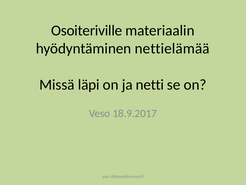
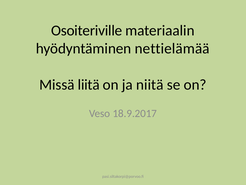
läpi: läpi -> liitä (89, 85)
netti: netti -> niitä (150, 85)
